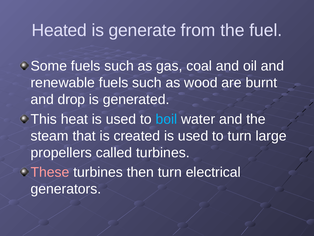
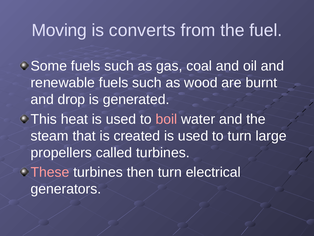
Heated: Heated -> Moving (59, 30)
generate: generate -> converts (142, 30)
boil colour: light blue -> pink (166, 119)
